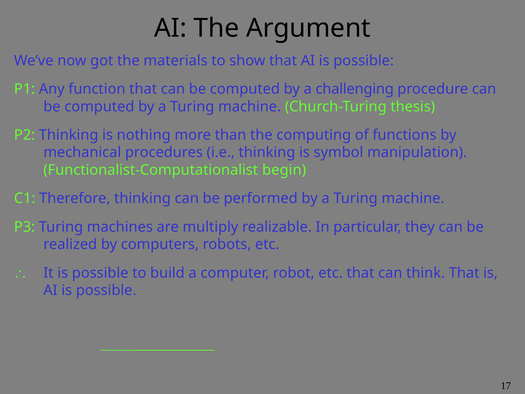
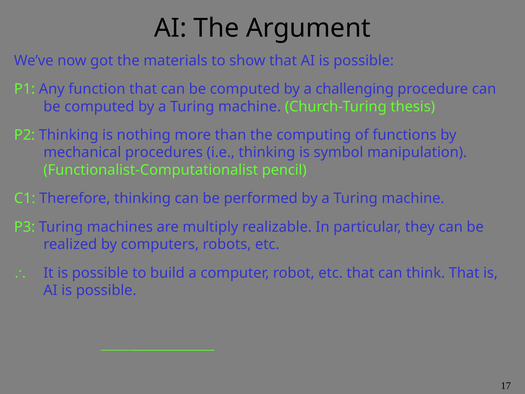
begin: begin -> pencil (284, 170)
